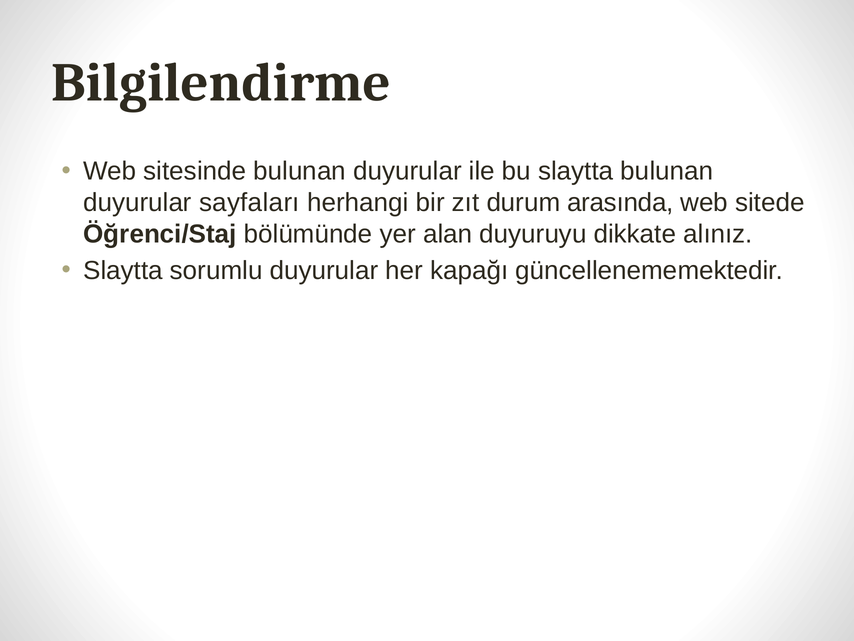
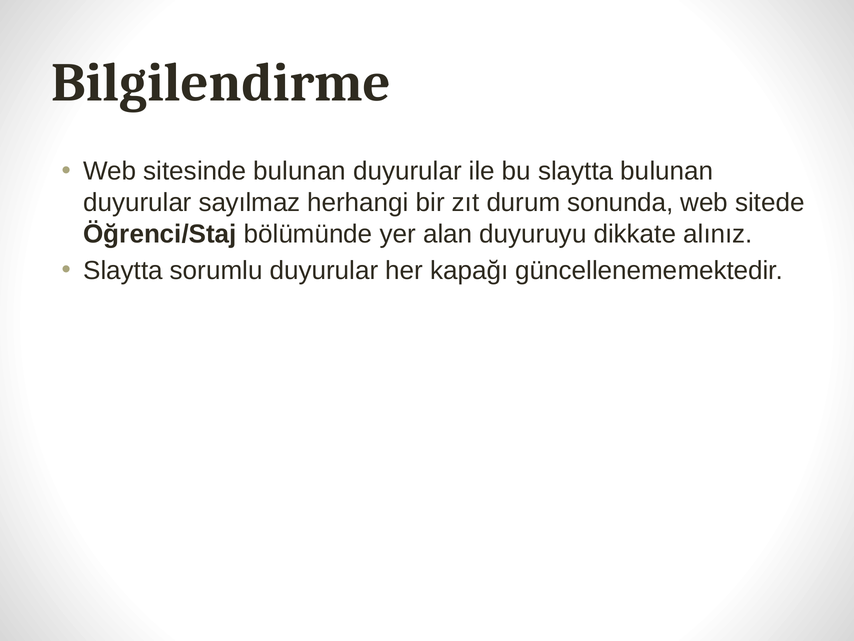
sayfaları: sayfaları -> sayılmaz (250, 202)
arasında: arasında -> sonunda (620, 202)
